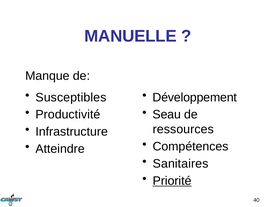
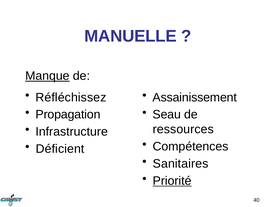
Manque underline: none -> present (47, 76)
Susceptibles: Susceptibles -> Réfléchissez (71, 97)
Développement: Développement -> Assainissement (195, 97)
Productivité: Productivité -> Propagation (68, 115)
Atteindre: Atteindre -> Déficient (60, 149)
